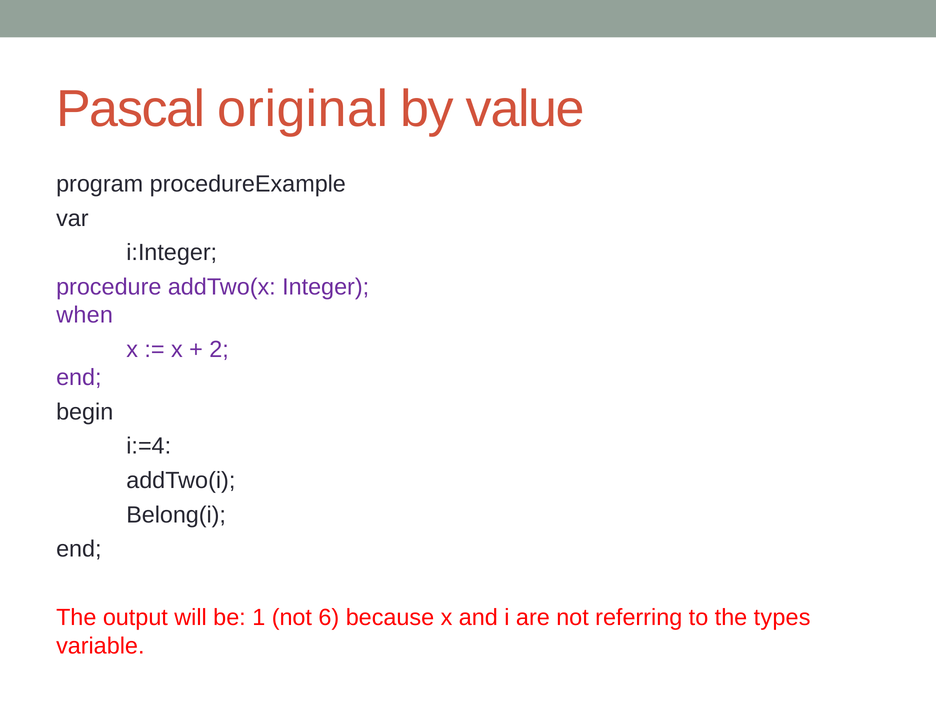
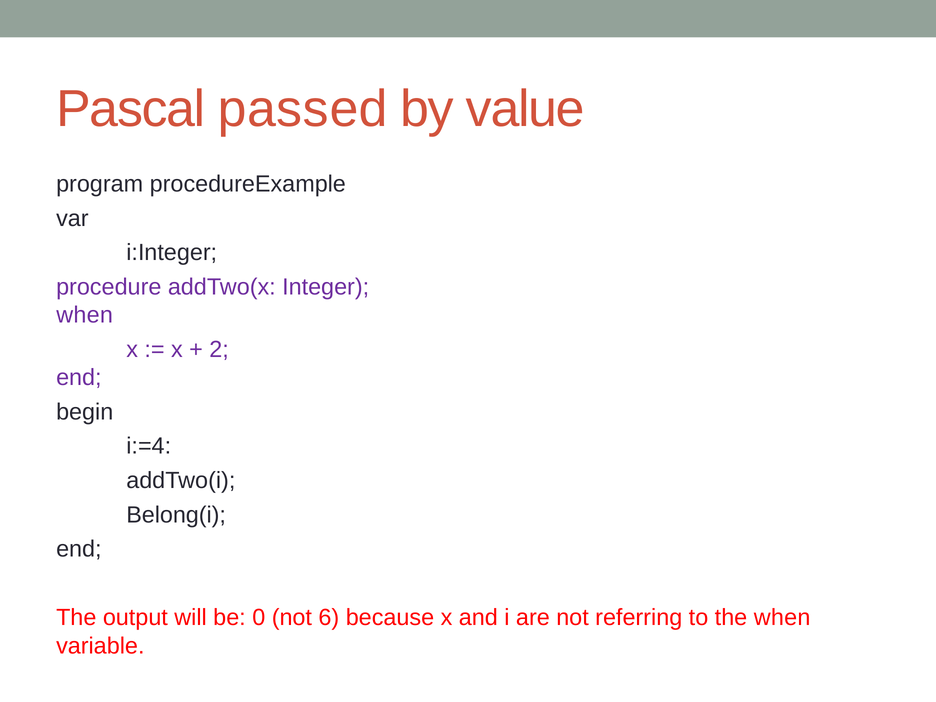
original: original -> passed (303, 109)
1: 1 -> 0 (259, 618)
the types: types -> when (782, 618)
